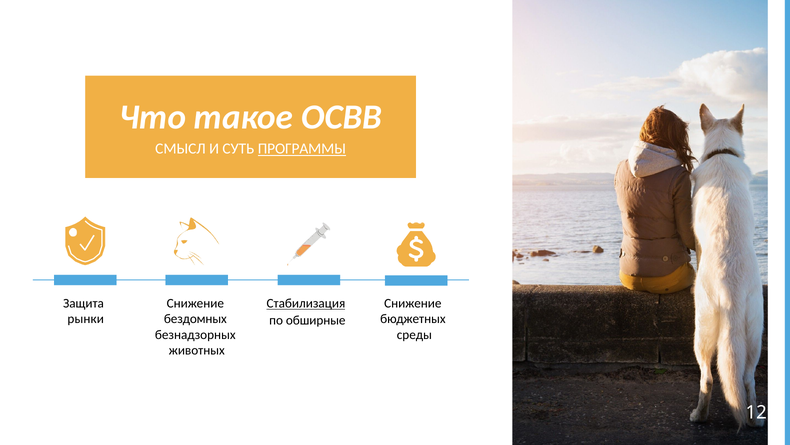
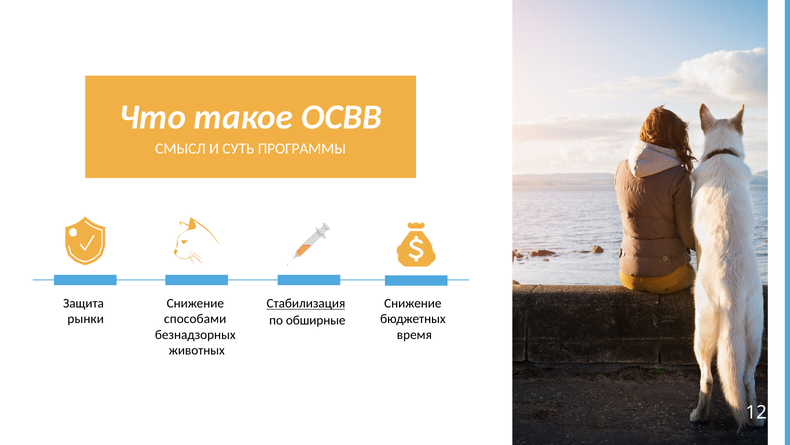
ПРОГРАММЫ underline: present -> none (302, 149)
бездомных: бездомных -> способами (195, 319)
среды: среды -> время (414, 334)
